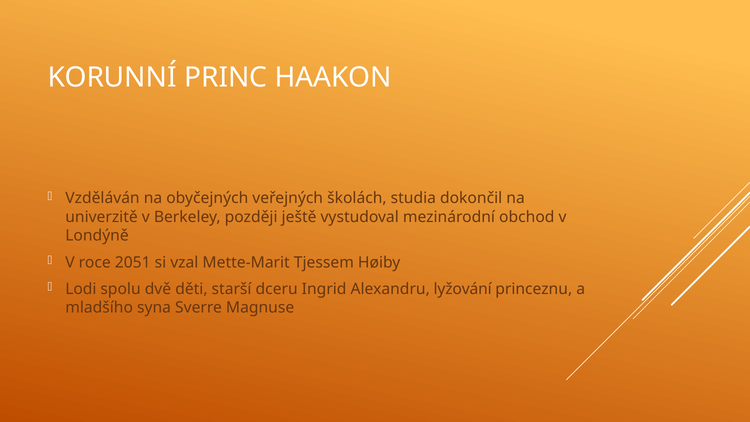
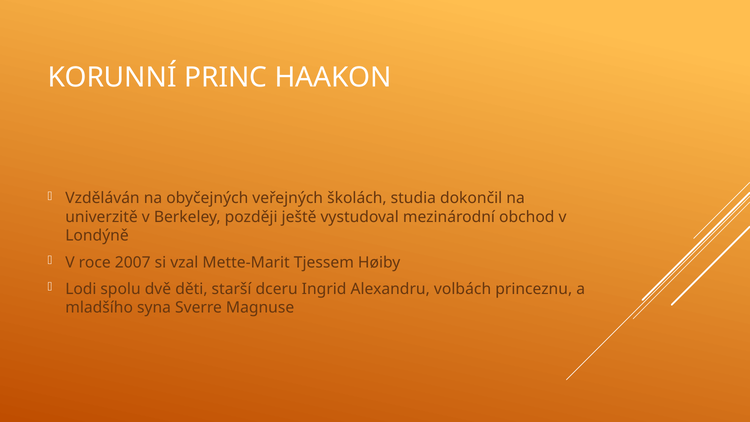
2051: 2051 -> 2007 (133, 262)
lyžování: lyžování -> volbách (463, 289)
